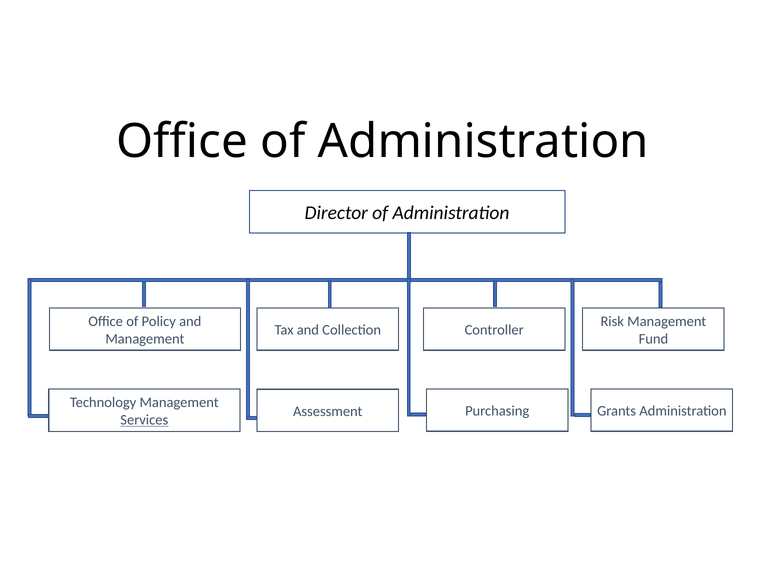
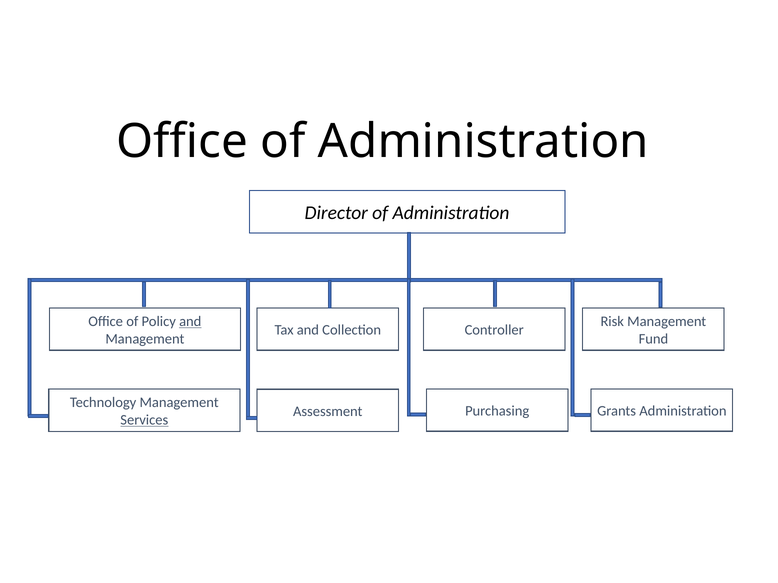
and underline: none -> present (190, 322)
